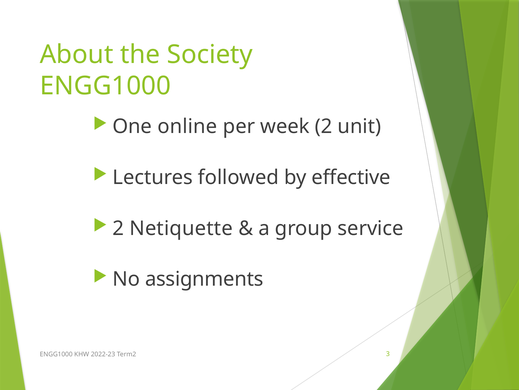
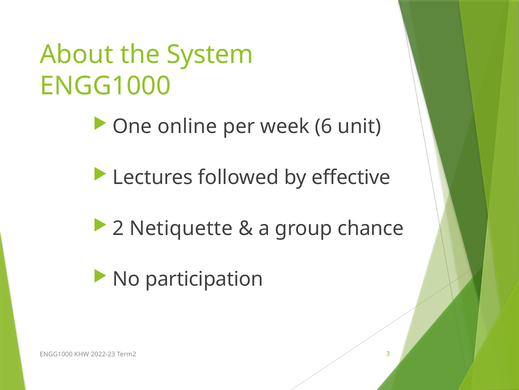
Society: Society -> System (210, 55)
week 2: 2 -> 6 (324, 126)
service: service -> chance (371, 228)
assignments: assignments -> participation (204, 279)
